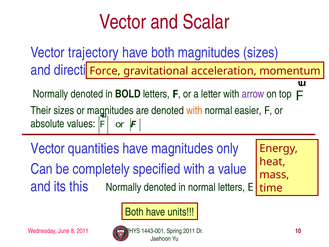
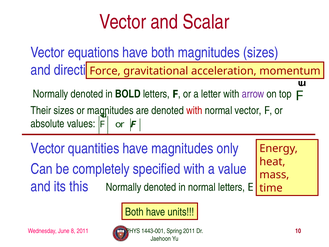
trajectory: trajectory -> equations (93, 53)
with colour: orange -> red (194, 110)
normal easier: easier -> vector (248, 110)
